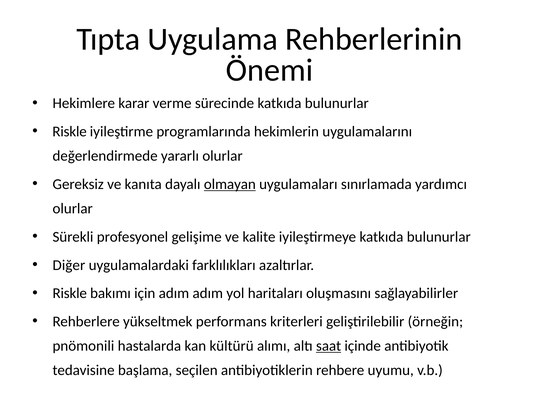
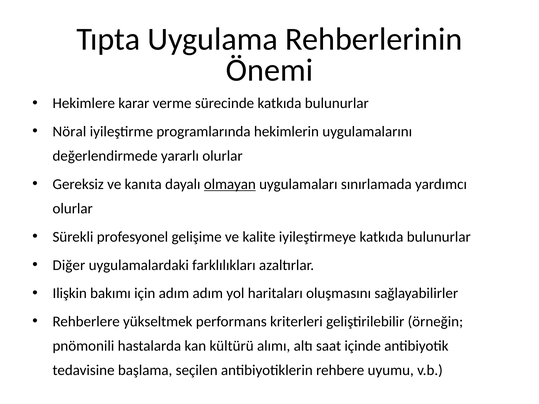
Riskle: Riskle -> Nöral (69, 132)
Riskle: Riskle -> Ilişkin (70, 293)
saat underline: present -> none (329, 346)
